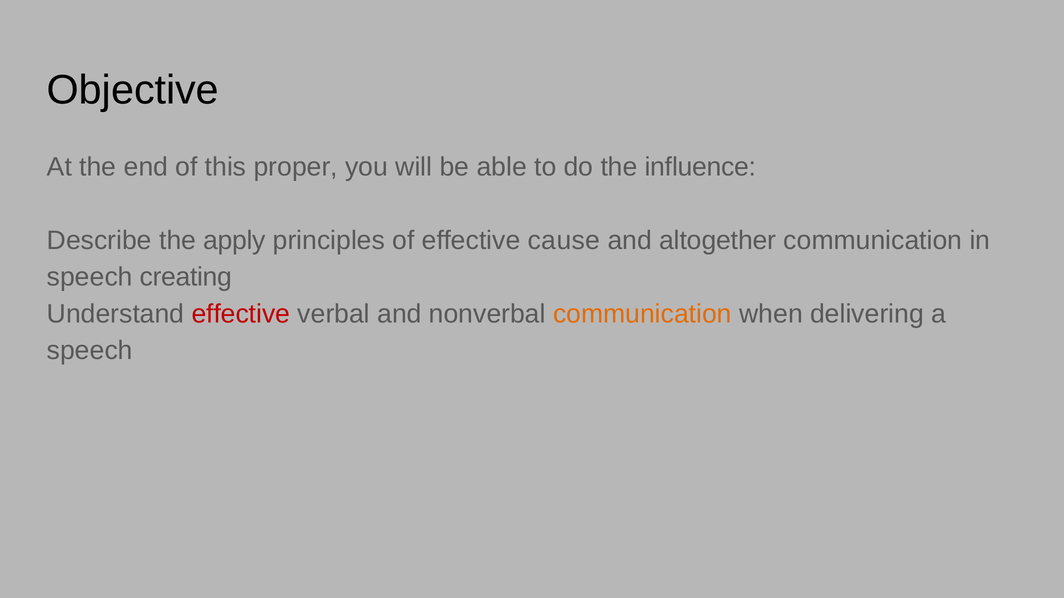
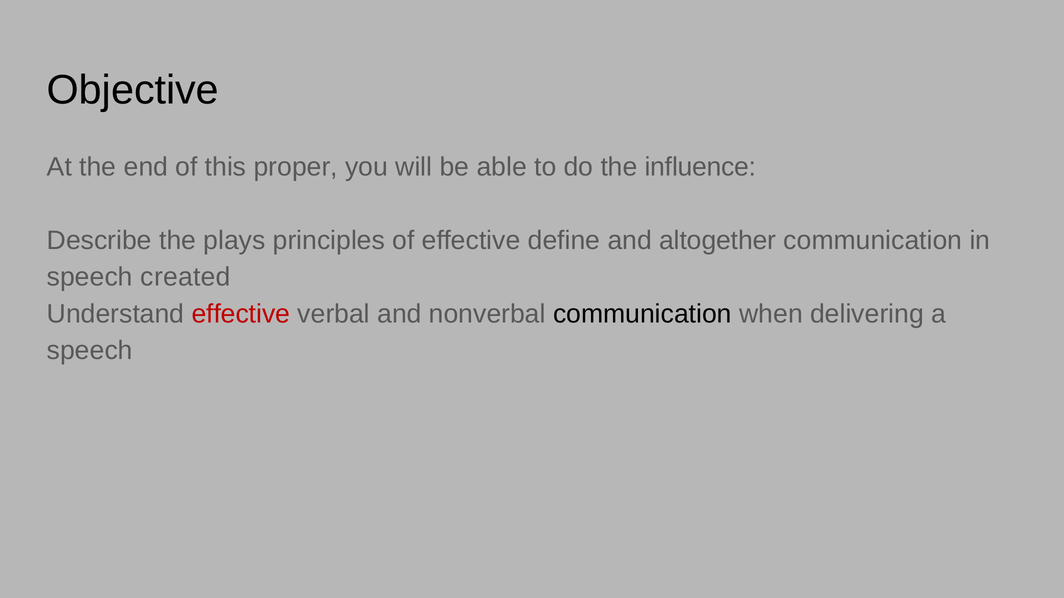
apply: apply -> plays (234, 241)
cause: cause -> define (564, 241)
creating: creating -> created (186, 277)
communication colour: orange -> black (642, 314)
